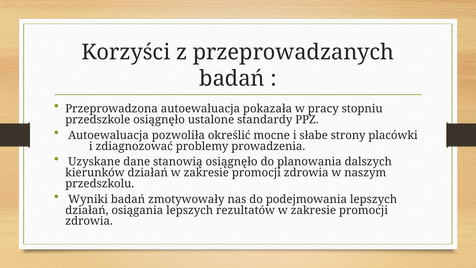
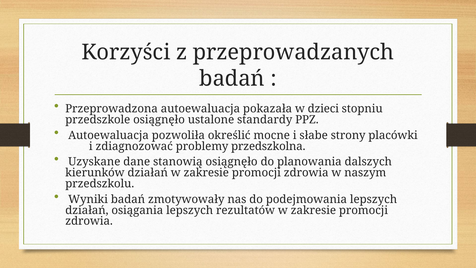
pracy: pracy -> dzieci (323, 109)
prowadzenia: prowadzenia -> przedszkolna (268, 146)
